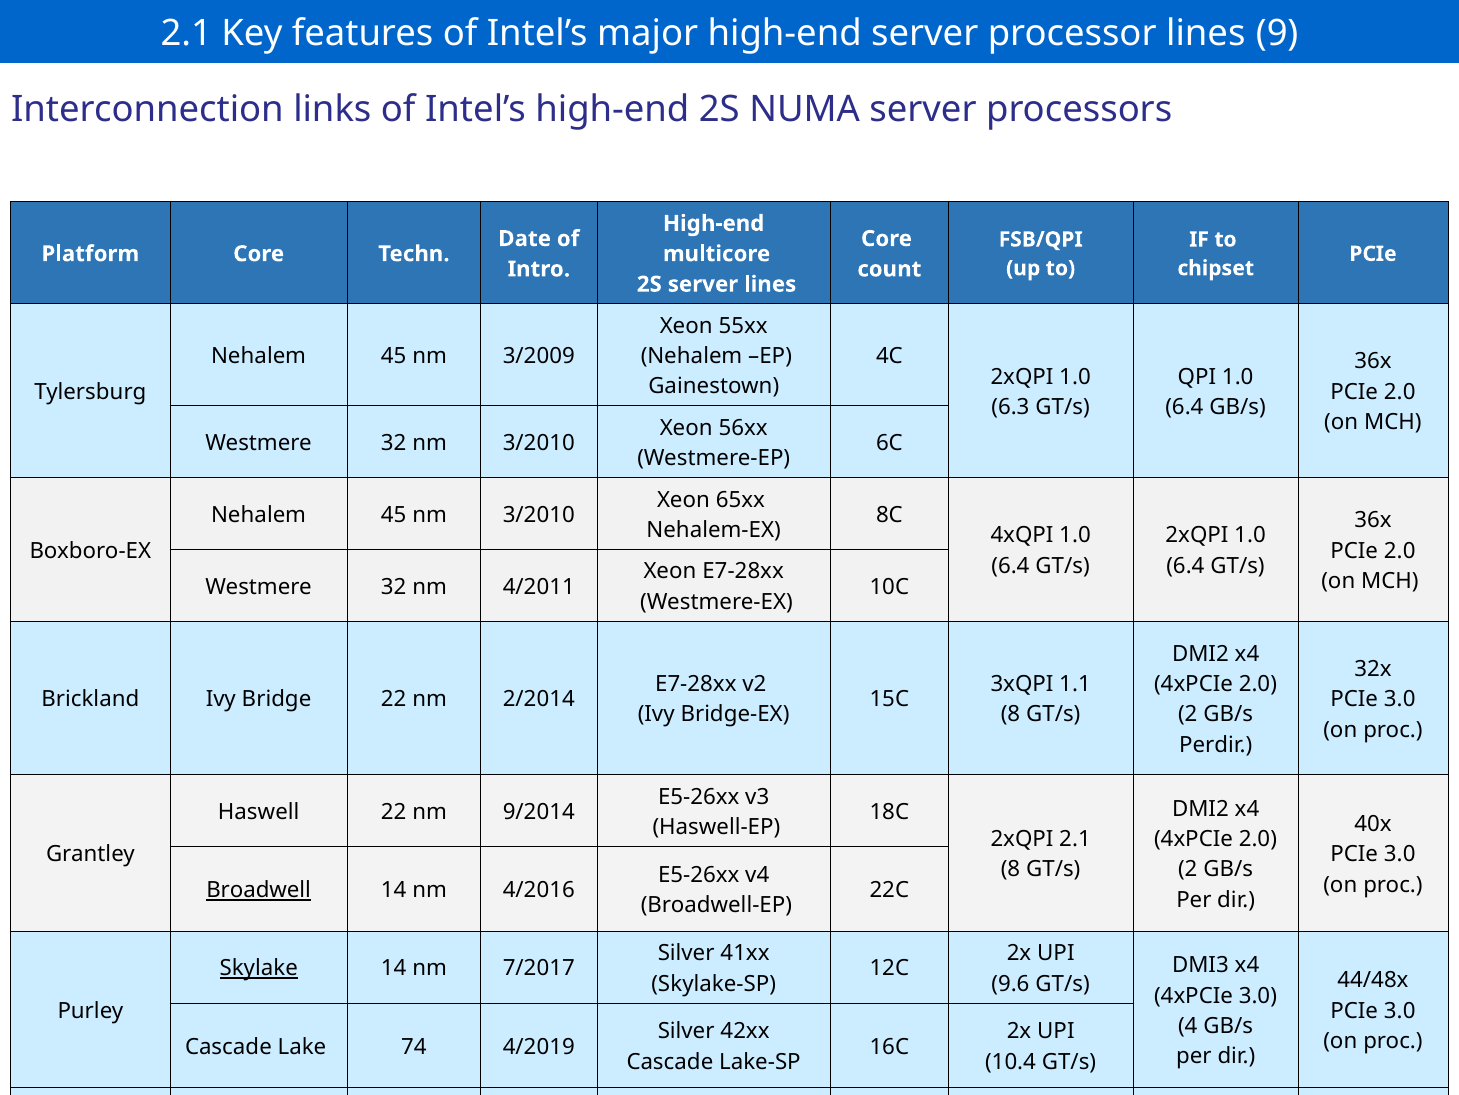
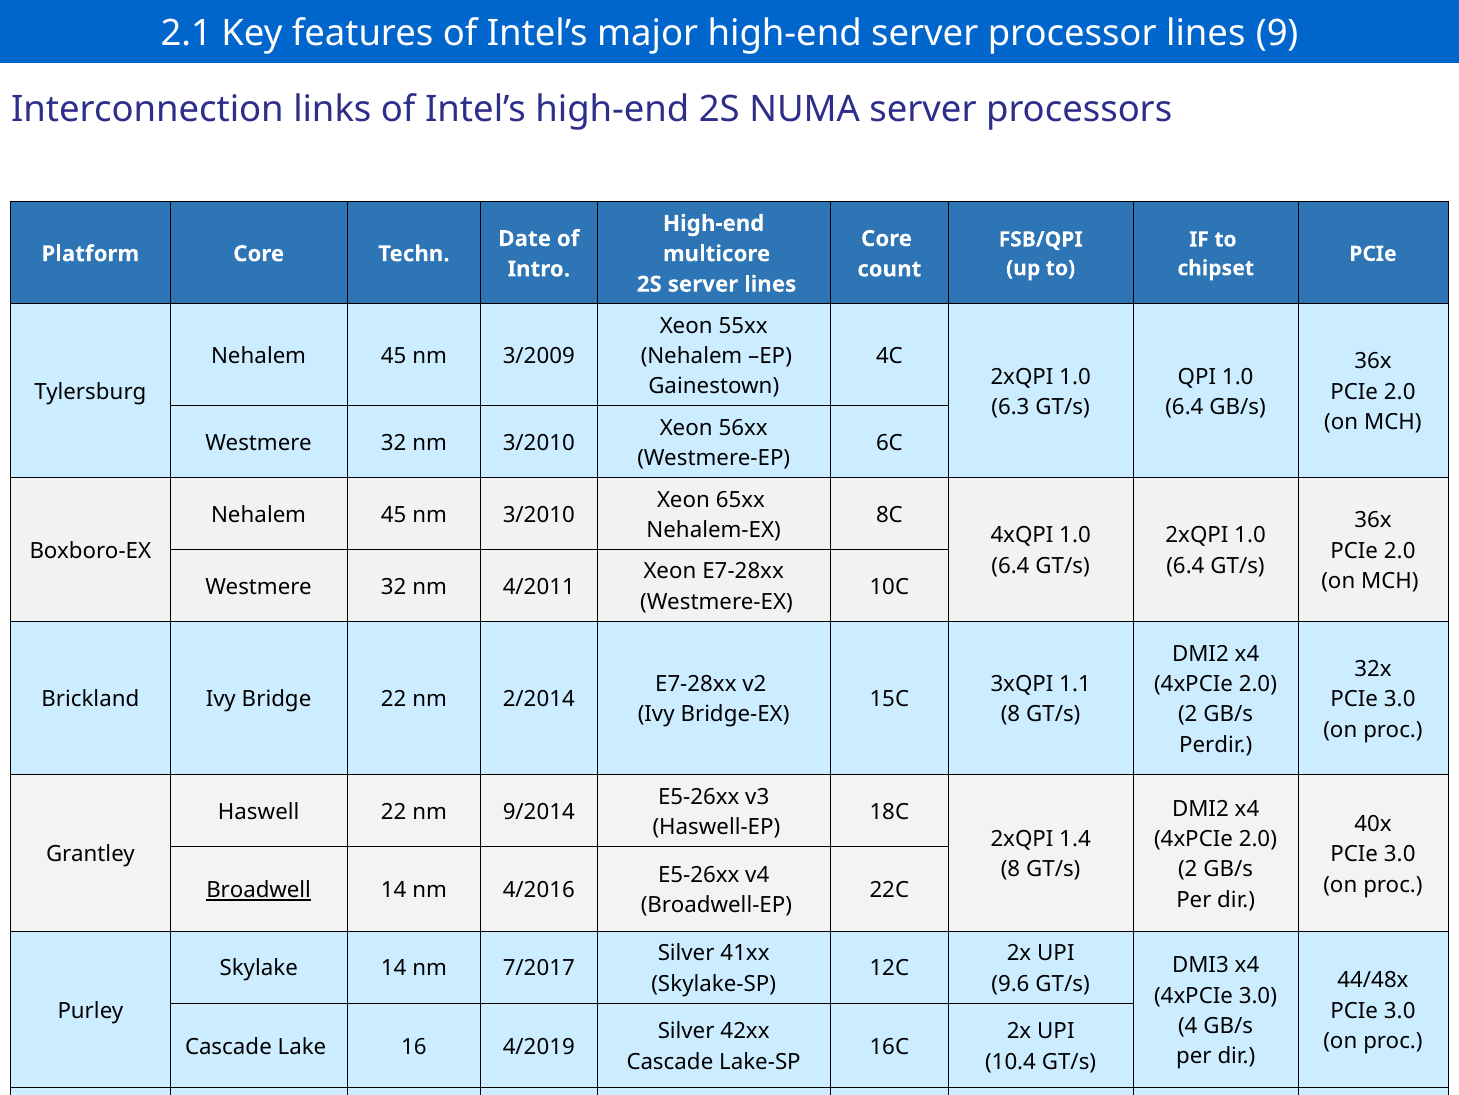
2xQPI 2.1: 2.1 -> 1.4 (1075, 839)
Skylake underline: present -> none (259, 968)
74: 74 -> 16 (414, 1046)
